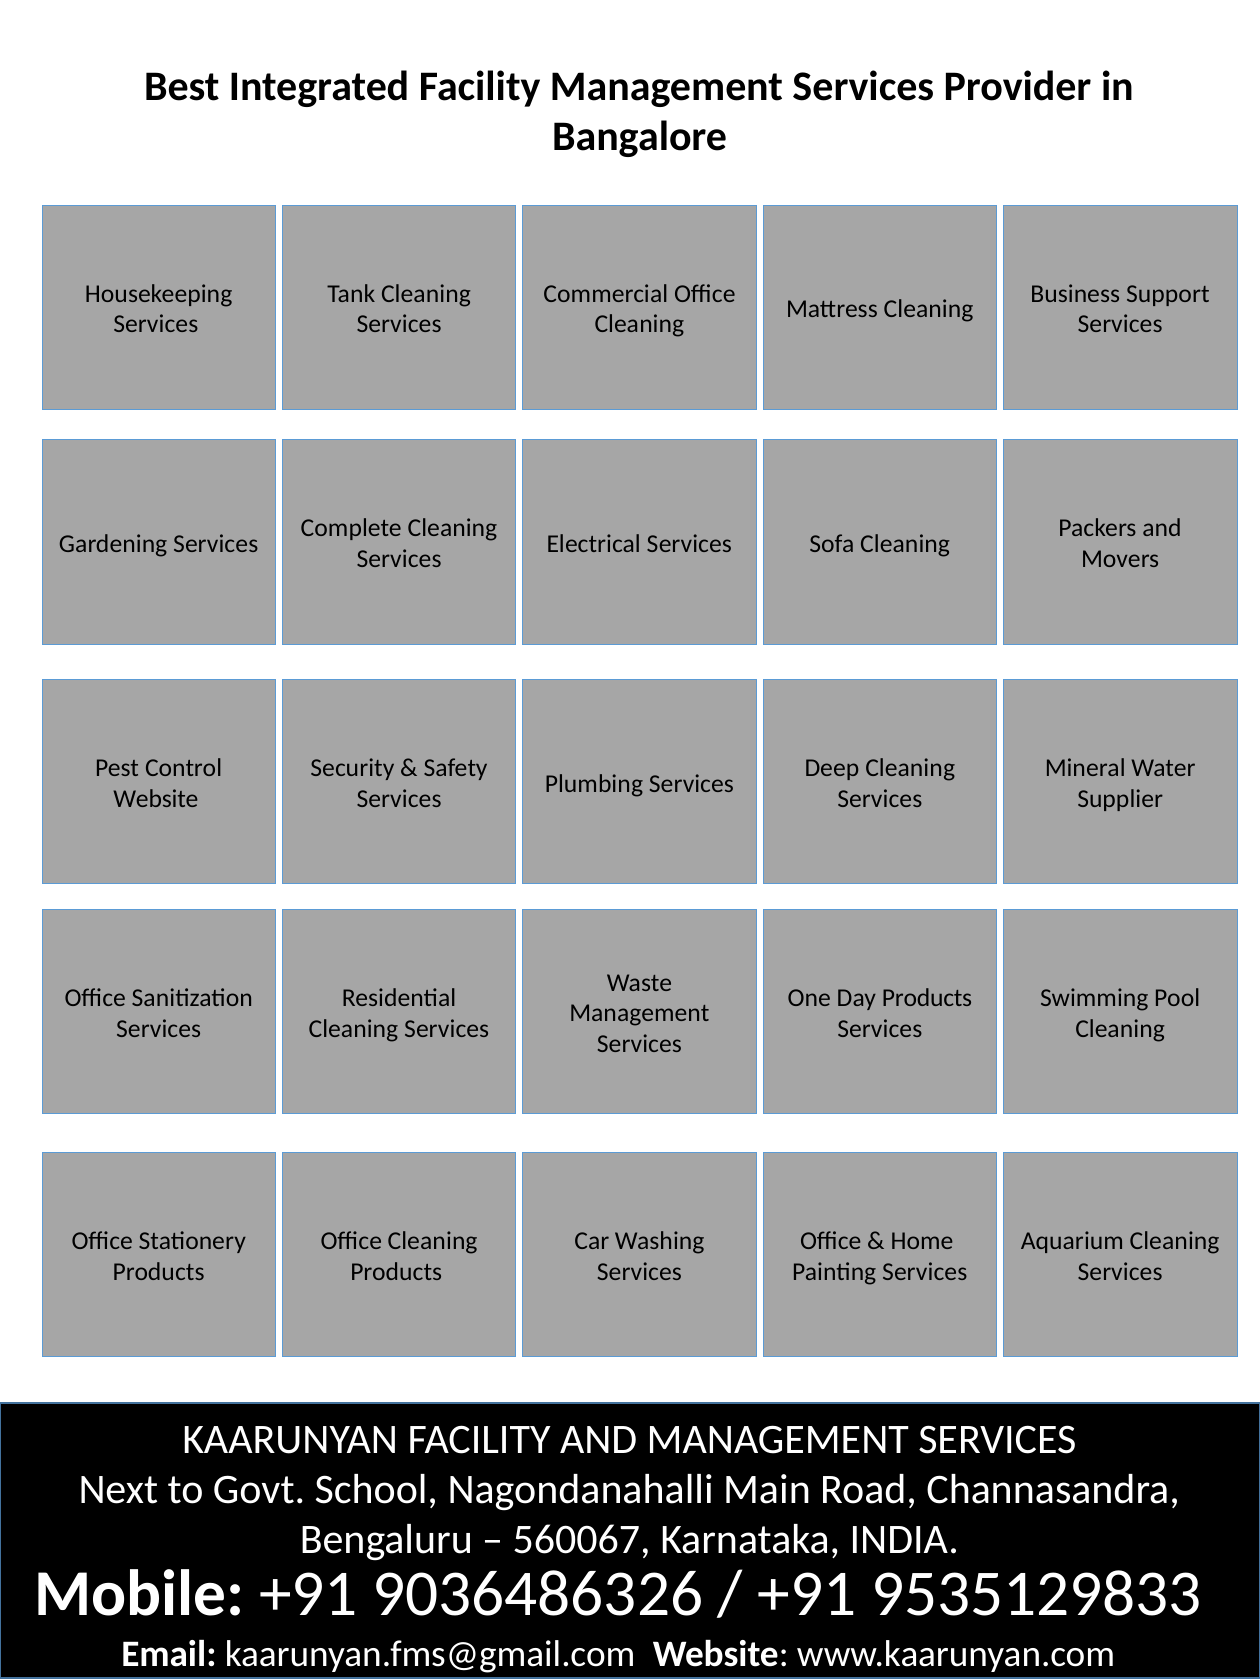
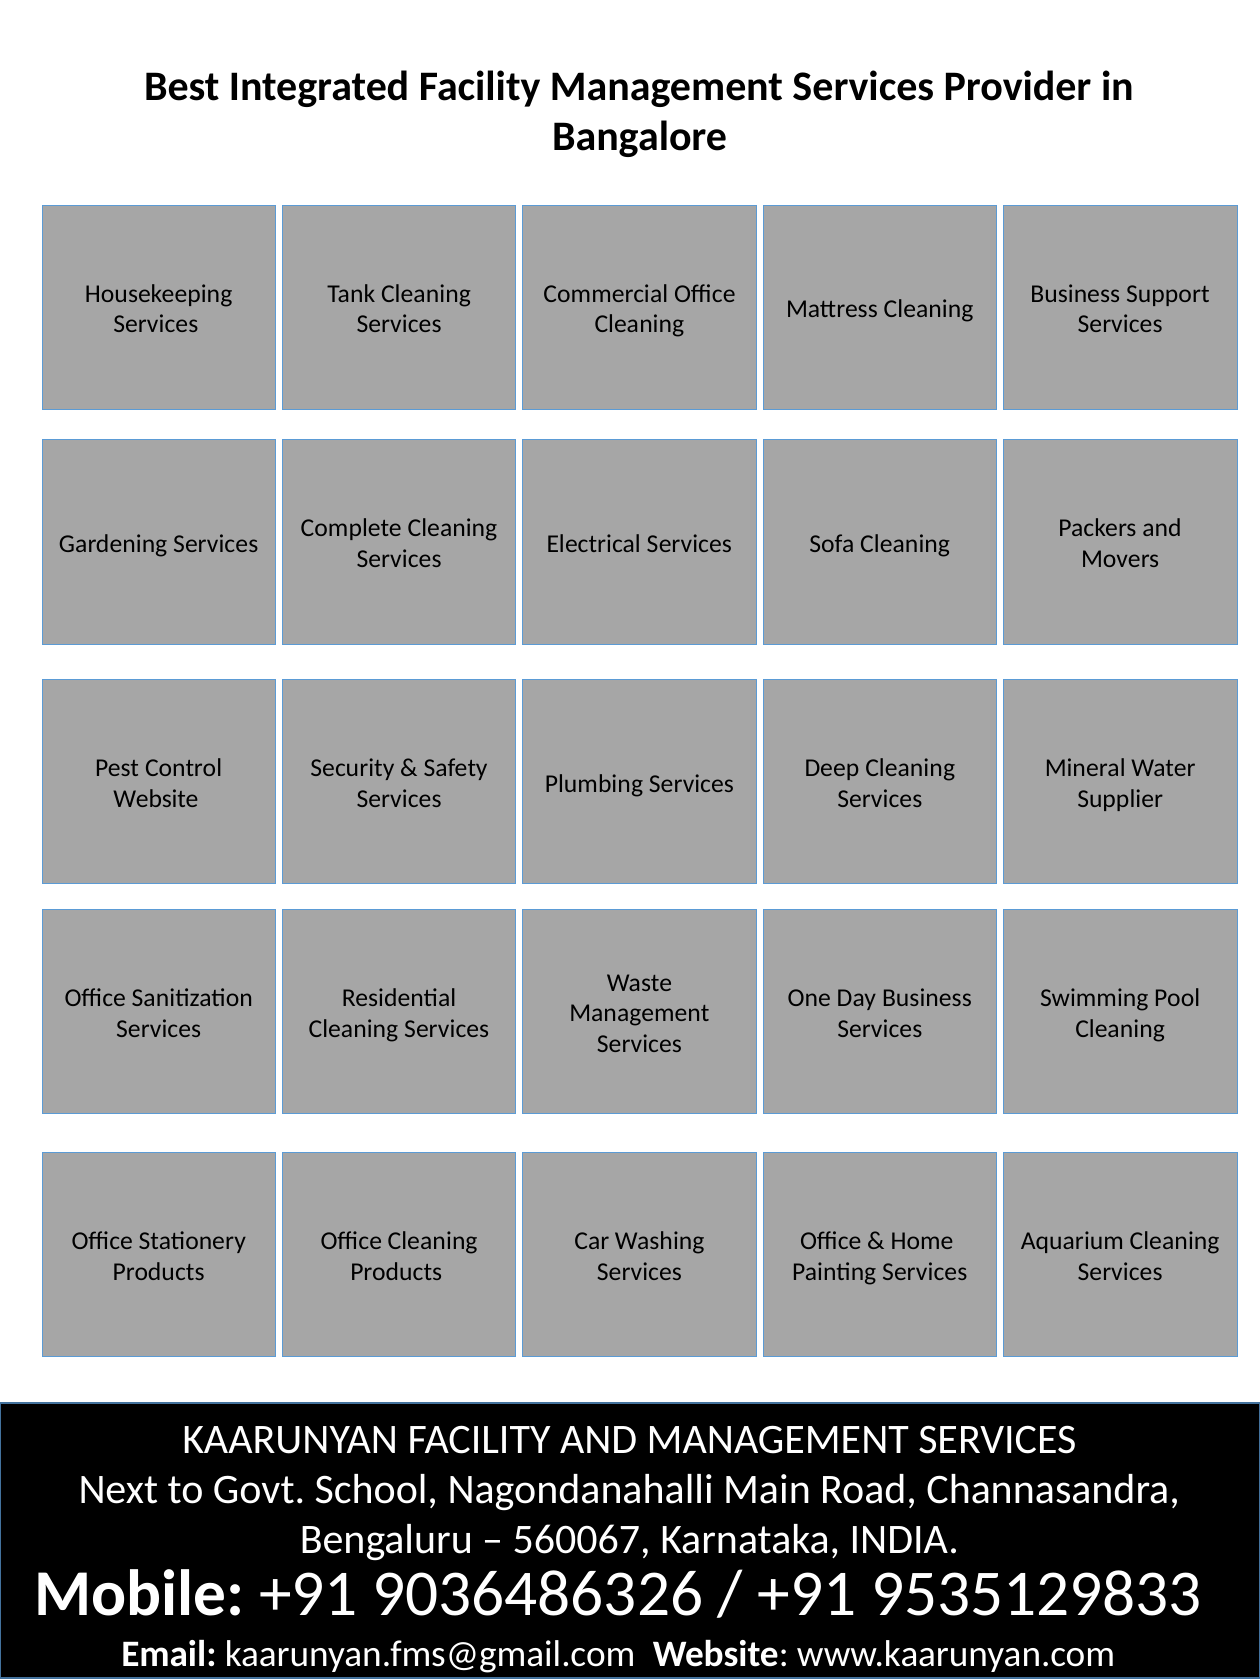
Day Products: Products -> Business (927, 998)
